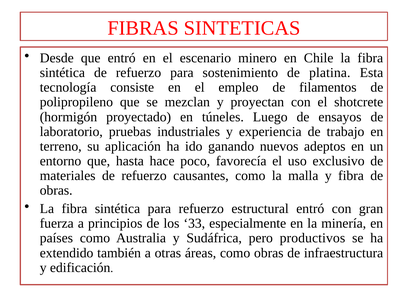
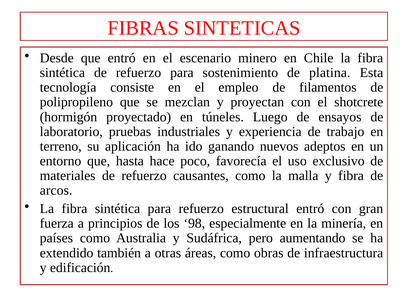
obras: obras -> arcos (56, 190)
33: 33 -> 98 (194, 223)
productivos: productivos -> aumentando (313, 238)
